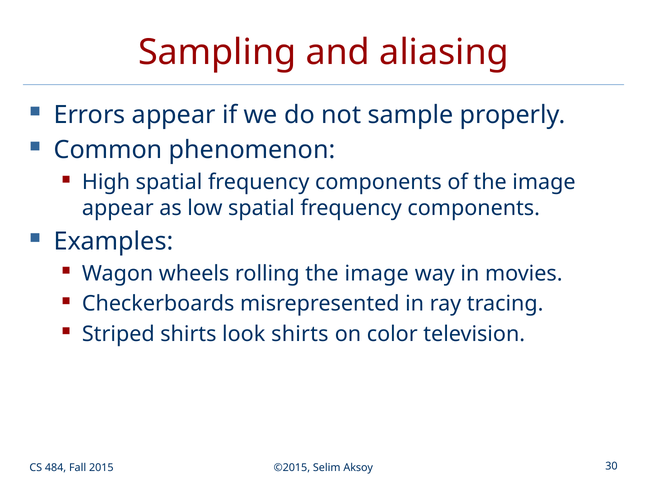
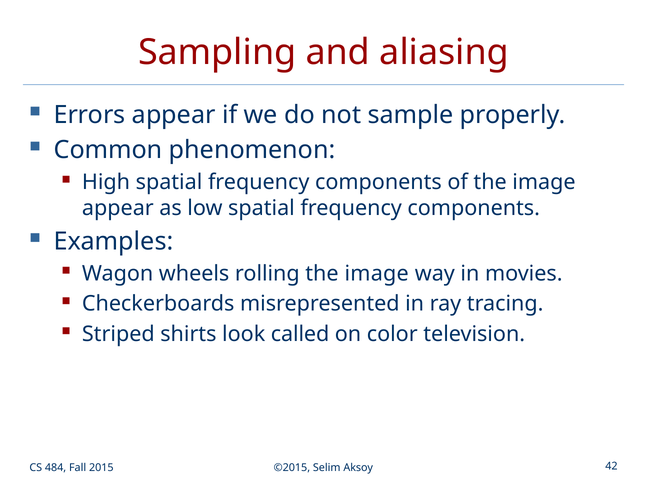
look shirts: shirts -> called (300, 334)
30: 30 -> 42 (611, 466)
